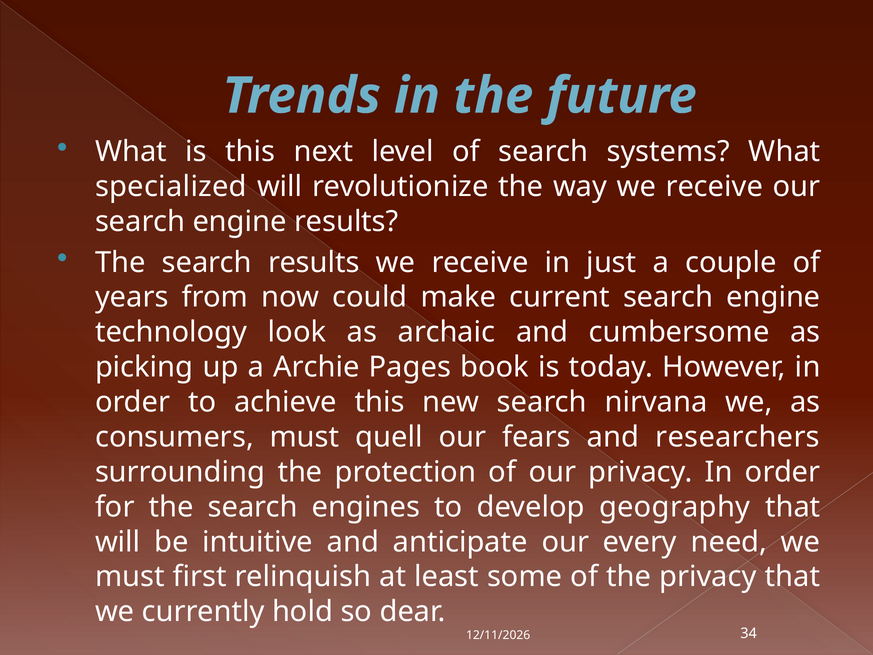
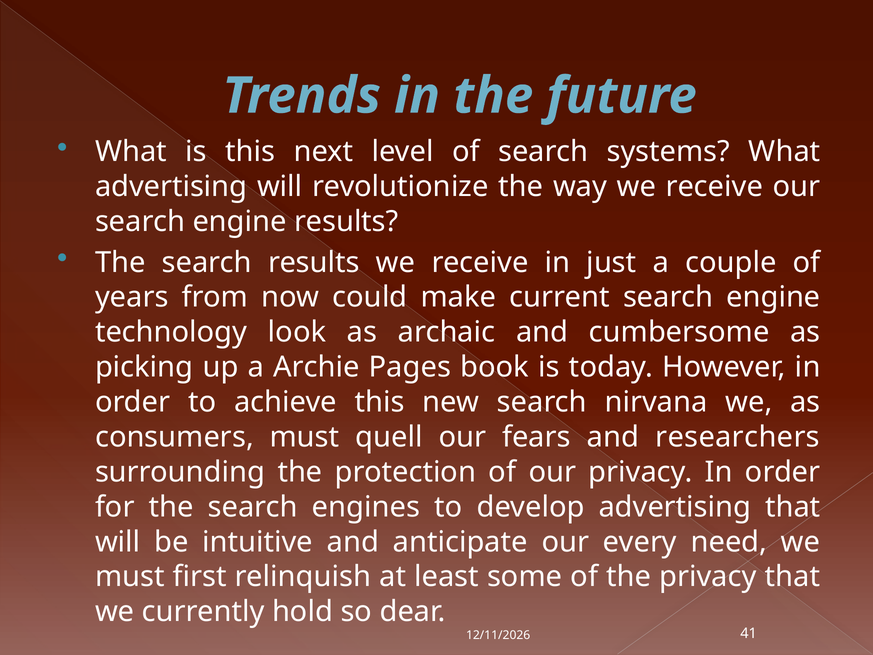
specialized: specialized -> advertising (171, 187)
develop geography: geography -> advertising (675, 507)
34: 34 -> 41 (749, 633)
